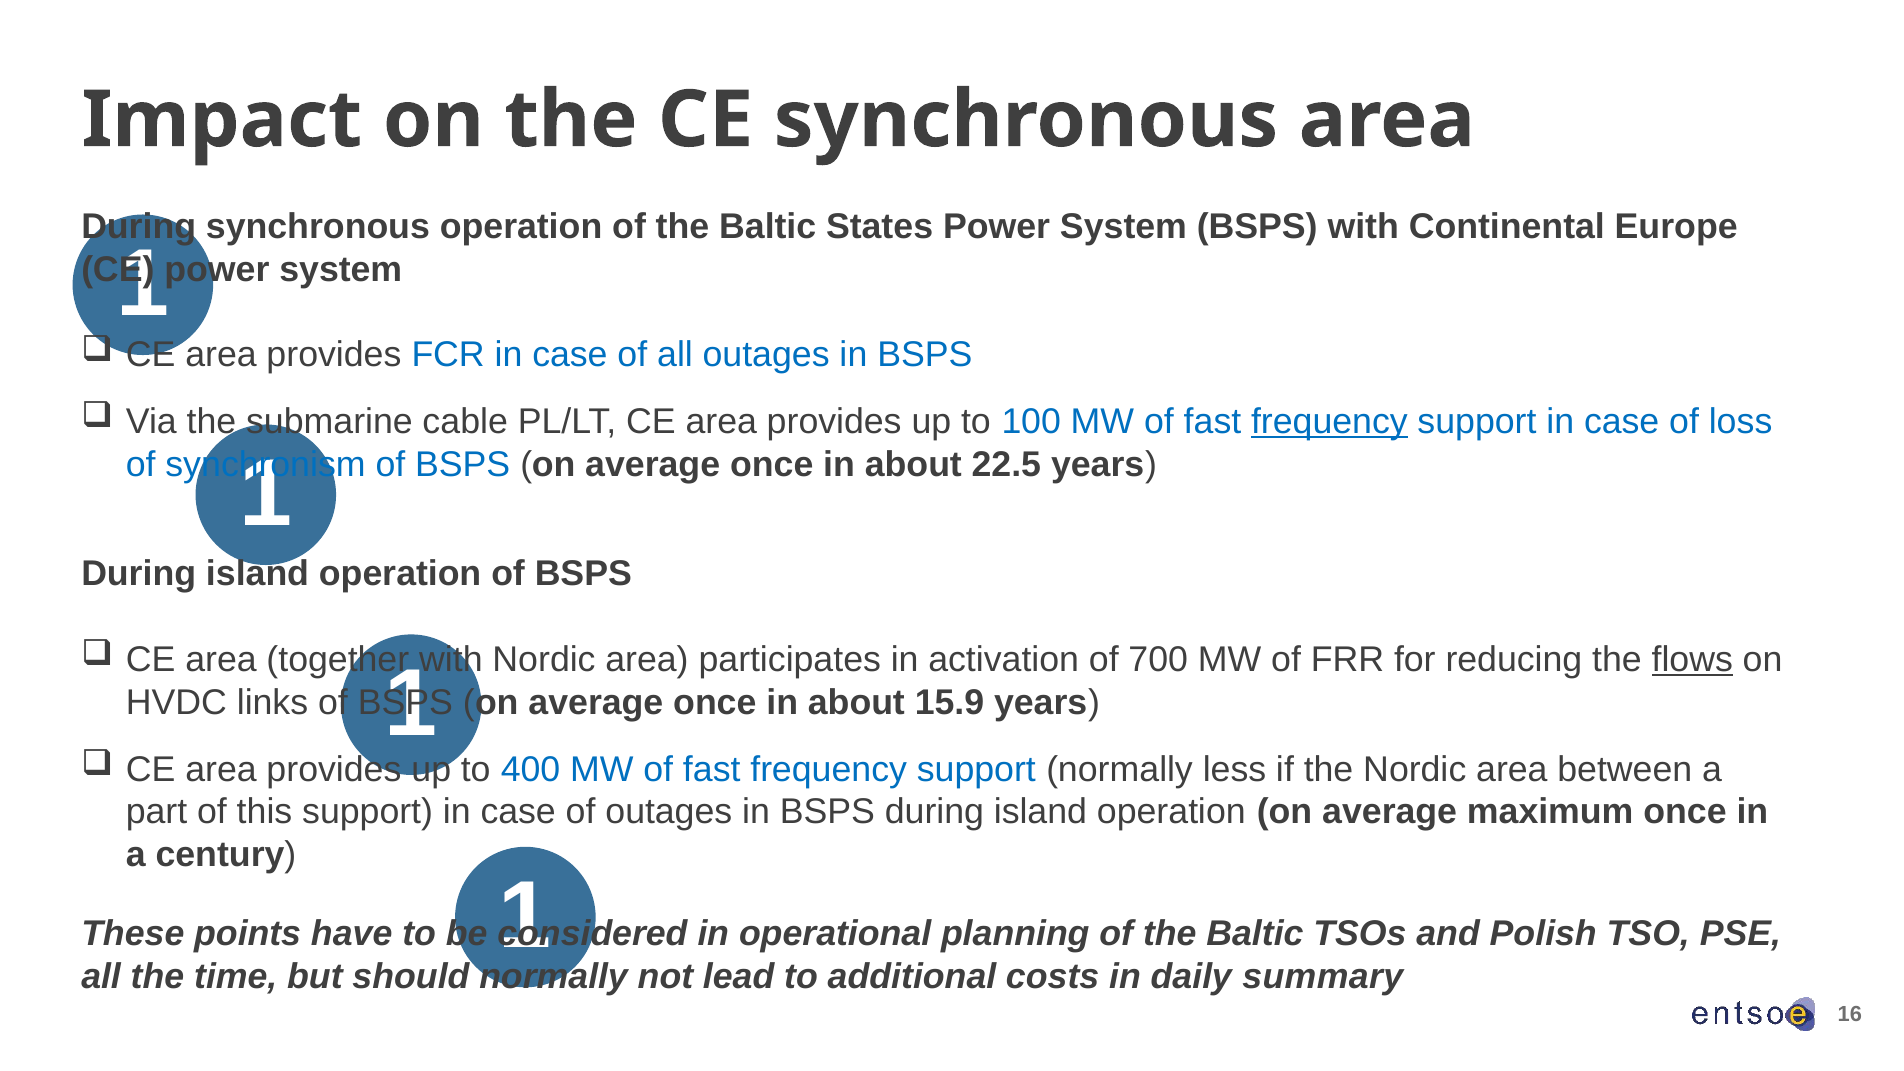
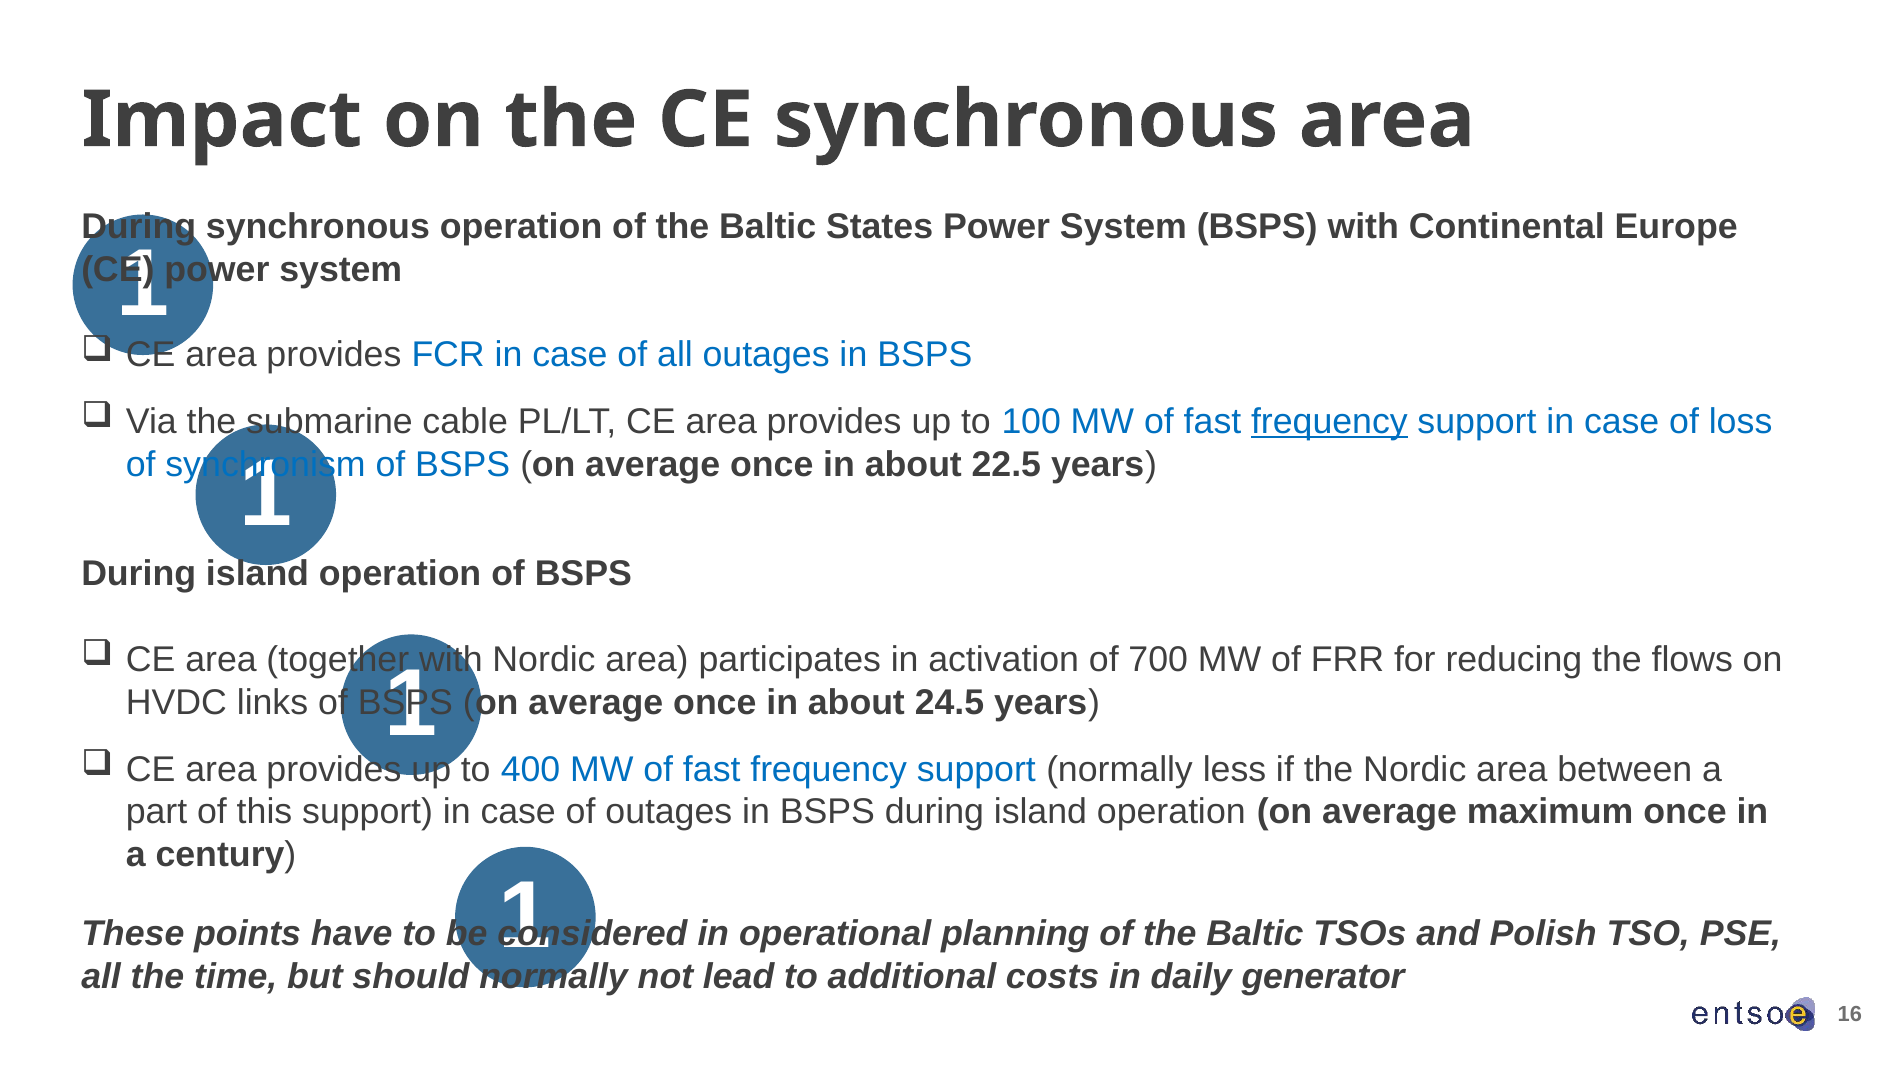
flows underline: present -> none (1692, 660)
15.9: 15.9 -> 24.5 (950, 703)
summary: summary -> generator (1323, 976)
